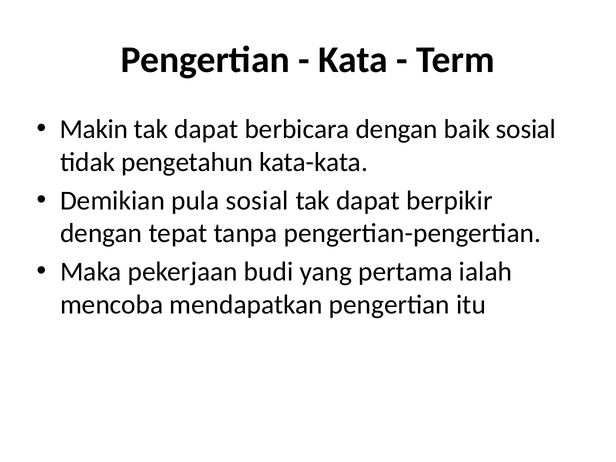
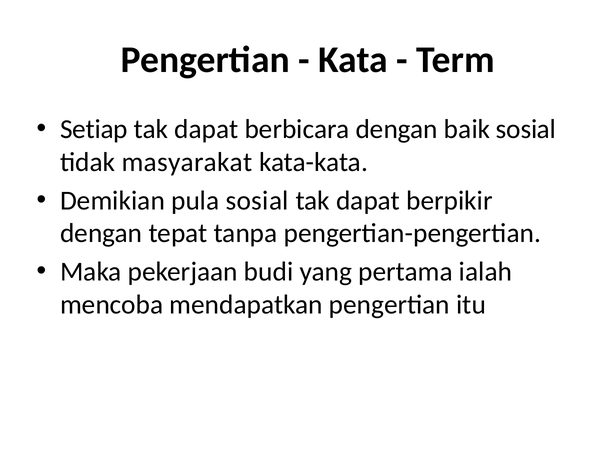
Makin: Makin -> Setiap (94, 129)
pengetahun: pengetahun -> masyarakat (187, 162)
